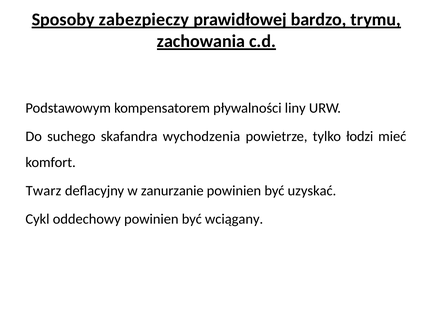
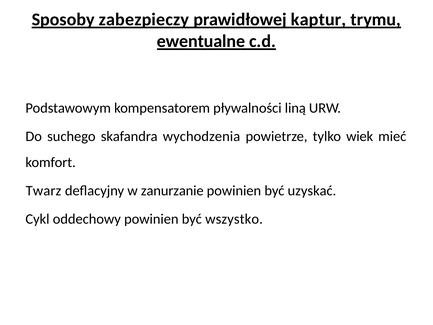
bardzo: bardzo -> kaptur (319, 20)
zachowania: zachowania -> ewentualne (201, 41)
liny: liny -> liną (295, 108)
łodzi: łodzi -> wiek (360, 136)
wciągany: wciągany -> wszystko (234, 219)
